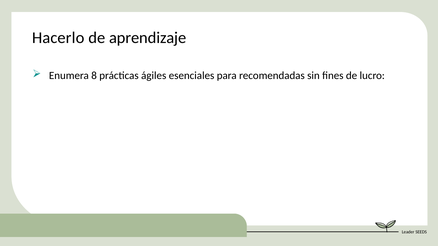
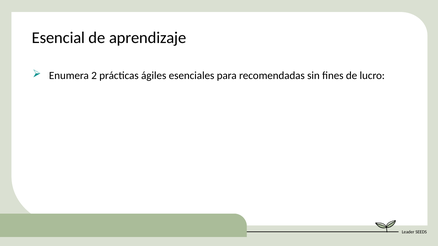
Hacerlo: Hacerlo -> Esencial (58, 38)
8: 8 -> 2 (94, 76)
